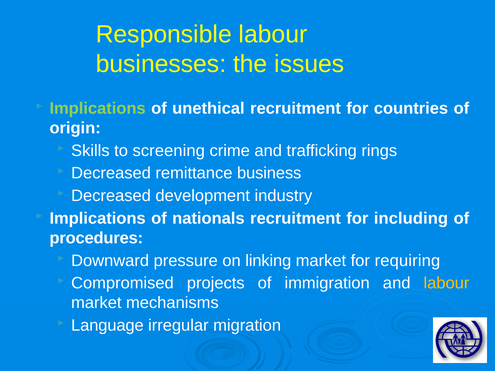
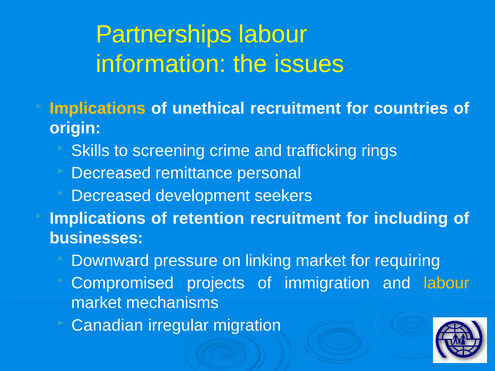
Responsible: Responsible -> Partnerships (164, 34)
businesses: businesses -> information (161, 64)
Implications colour: light green -> yellow (98, 108)
business: business -> personal (269, 173)
industry: industry -> seekers (283, 196)
nationals: nationals -> retention (208, 218)
procedures: procedures -> businesses (96, 238)
Language: Language -> Canadian (107, 326)
